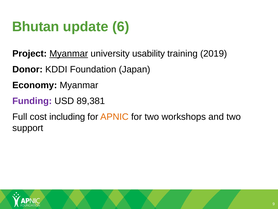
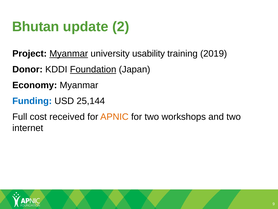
6: 6 -> 2 (121, 27)
Foundation underline: none -> present (93, 69)
Funding colour: purple -> blue (32, 101)
89,381: 89,381 -> 25,144 (91, 101)
including: including -> received (67, 117)
support: support -> internet (28, 128)
